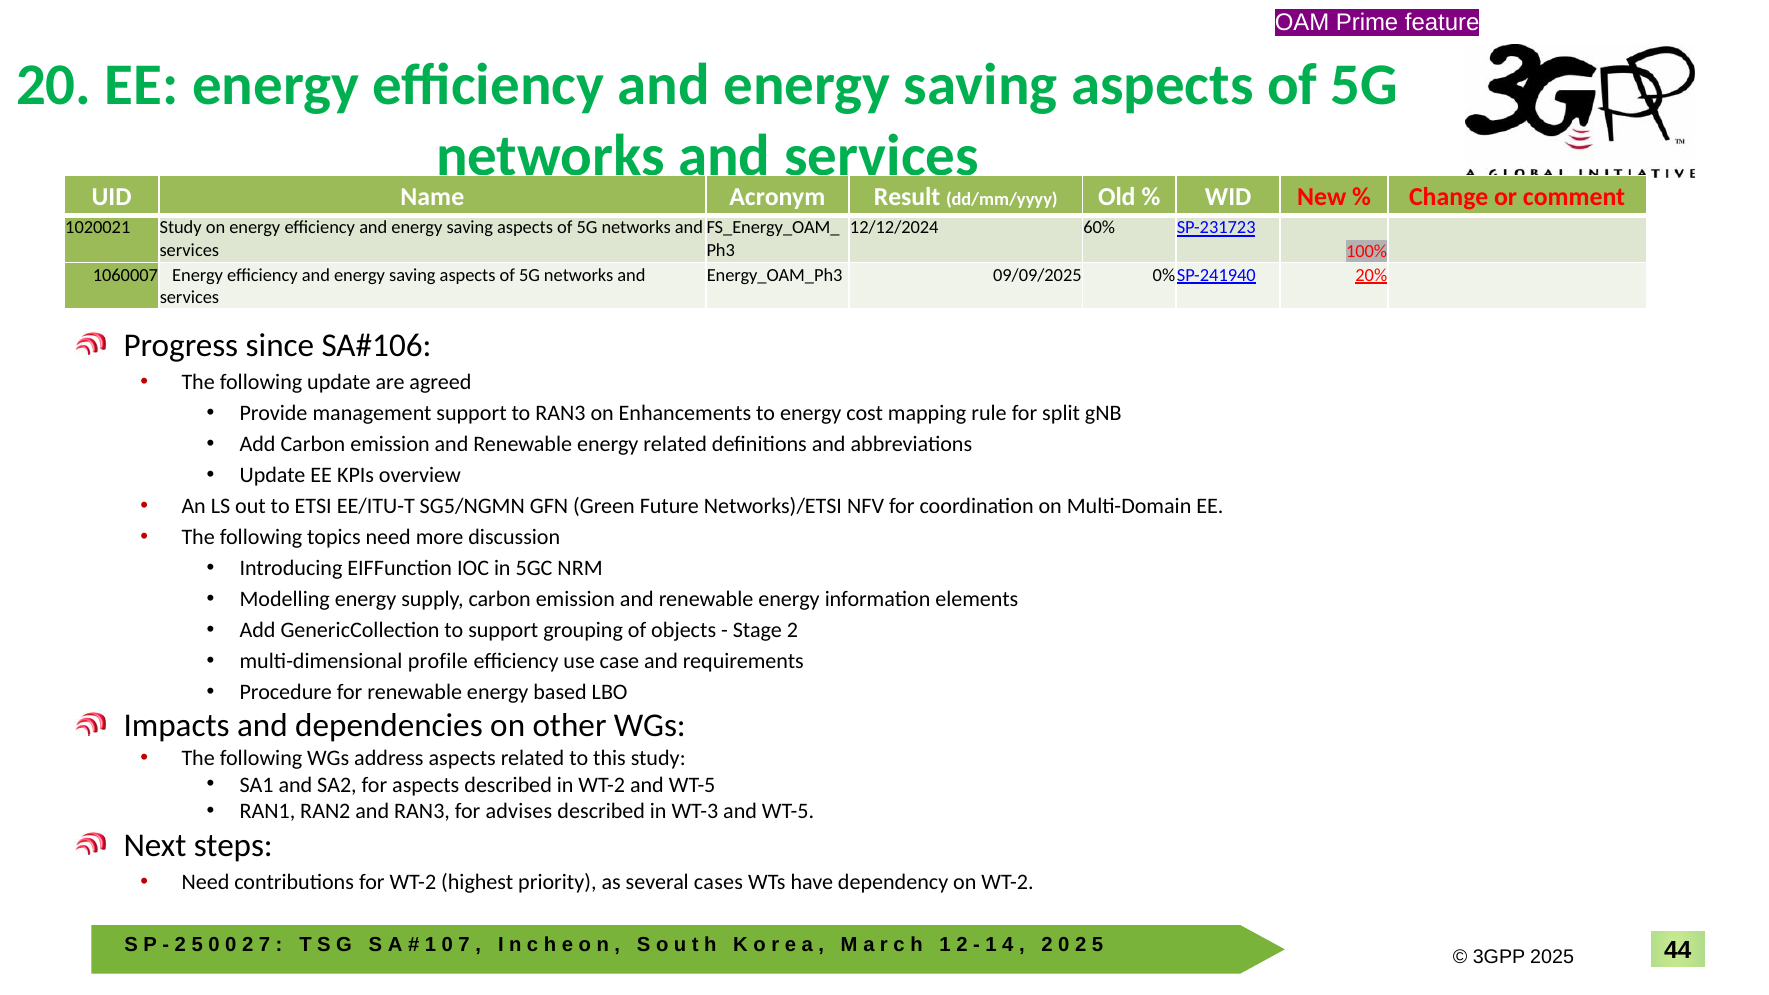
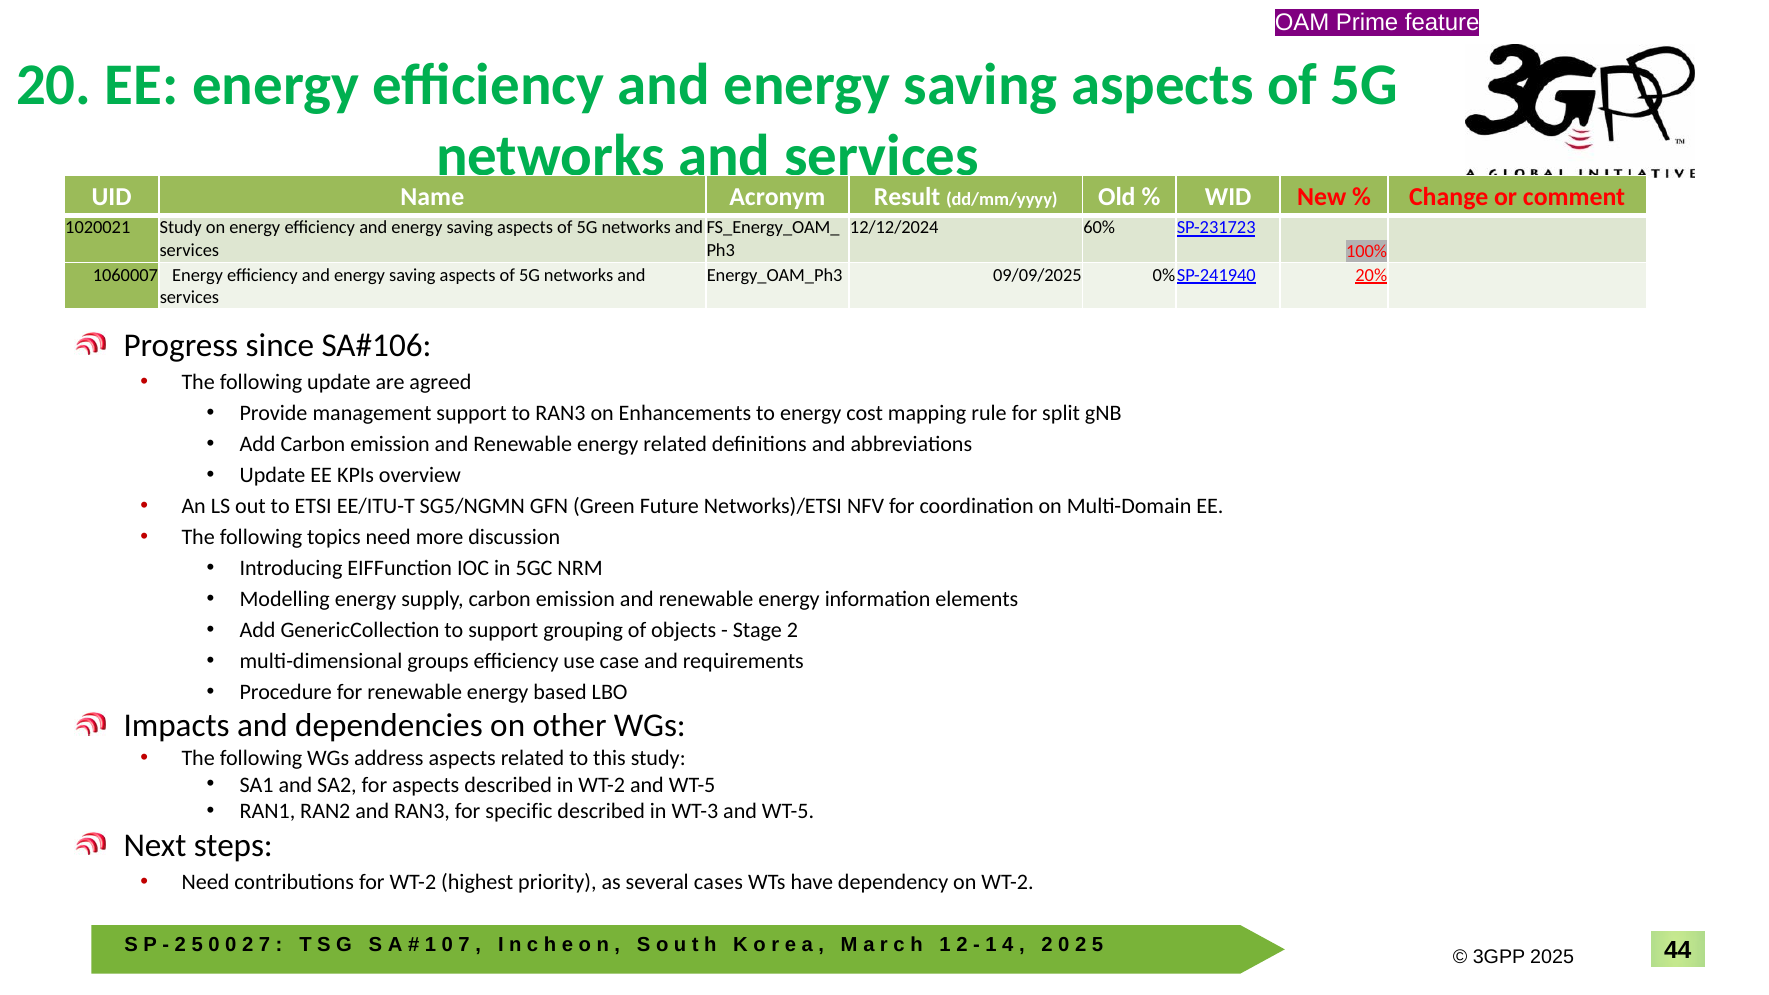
profile: profile -> groups (438, 661)
advises: advises -> specific (519, 811)
